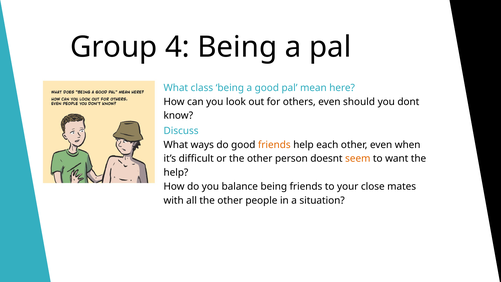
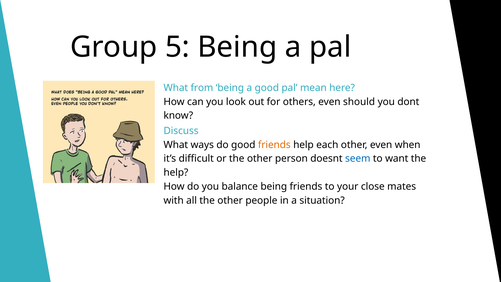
4: 4 -> 5 (177, 47)
class: class -> from (202, 88)
seem colour: orange -> blue (358, 159)
